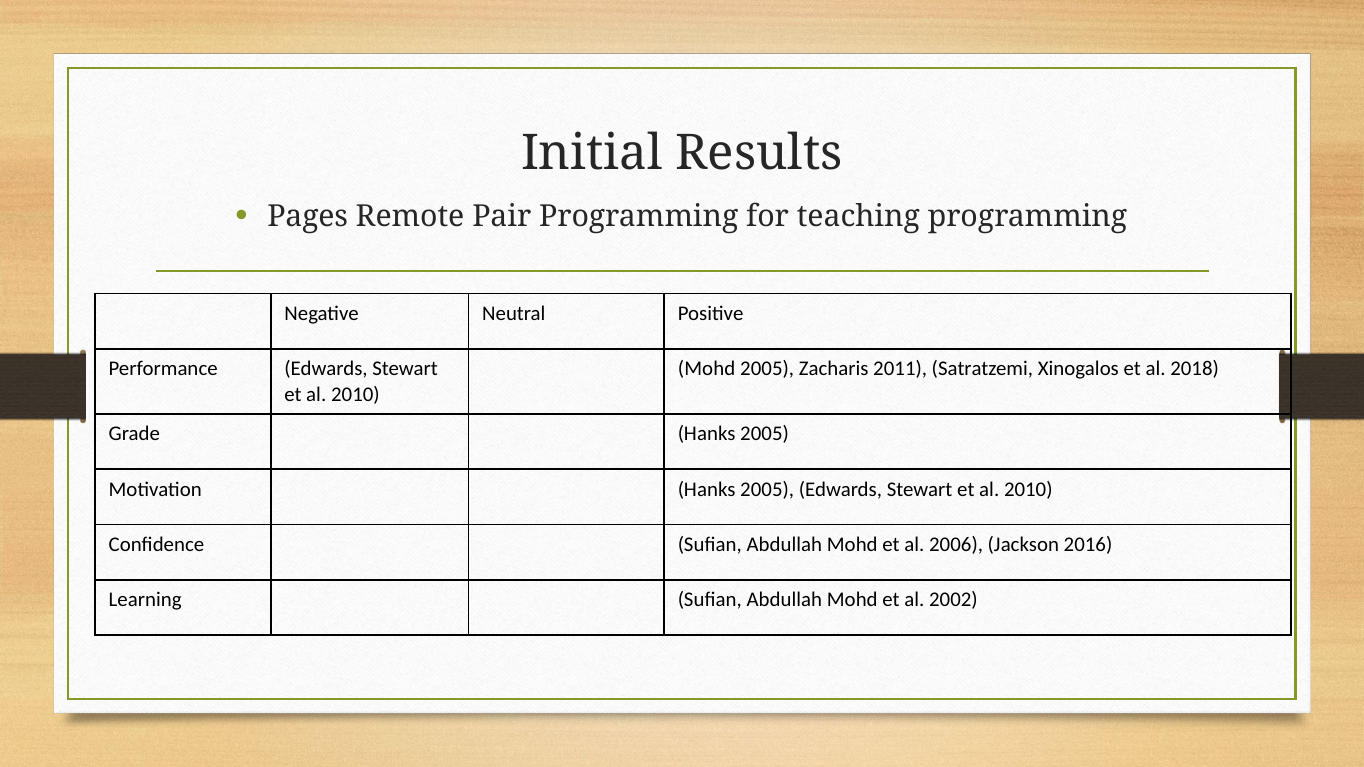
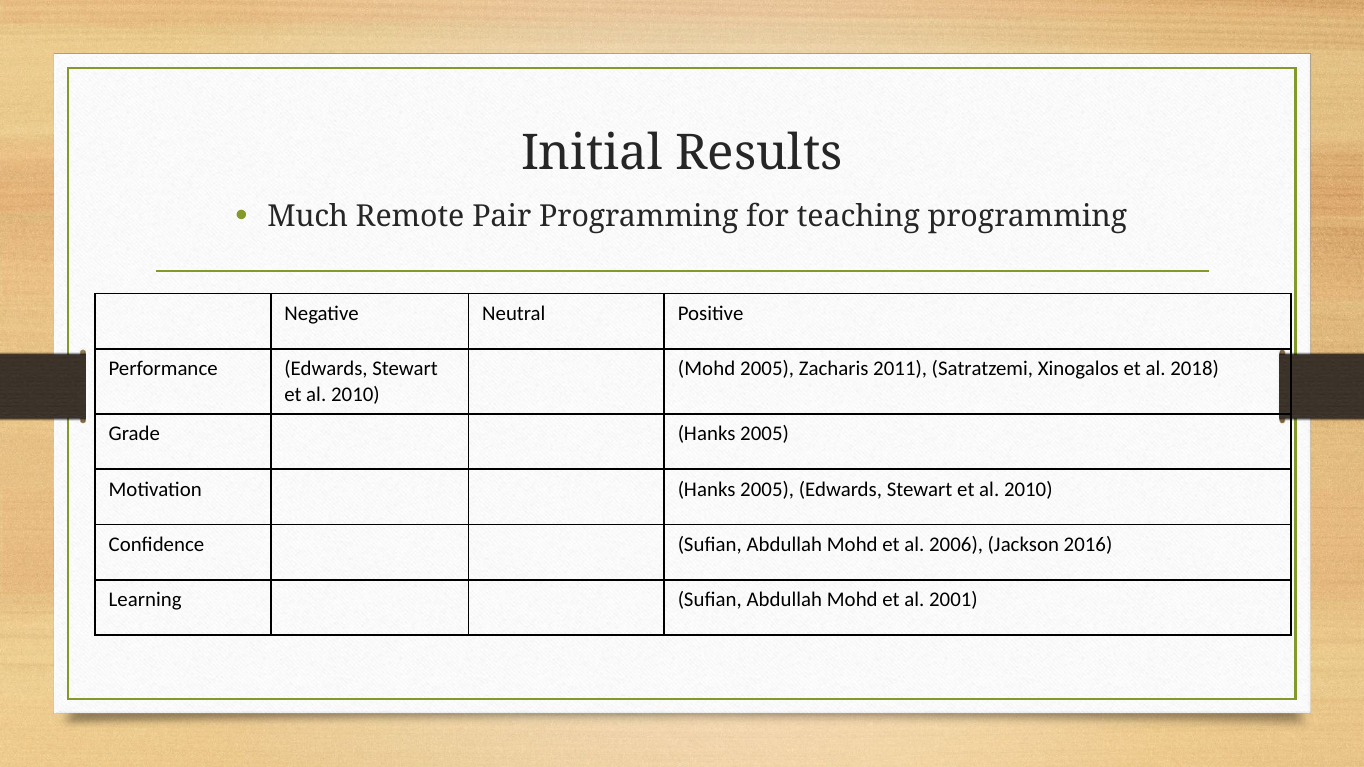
Pages: Pages -> Much (308, 217)
2002: 2002 -> 2001 (953, 600)
